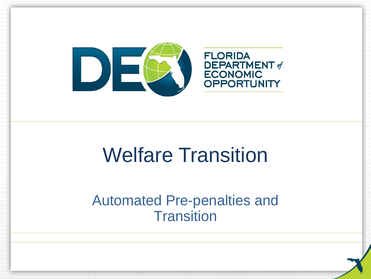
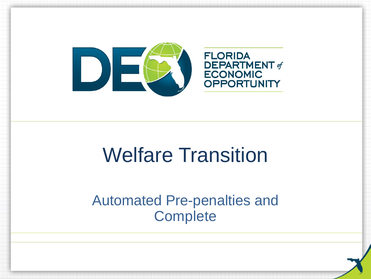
Transition: Transition -> Complete (185, 216)
